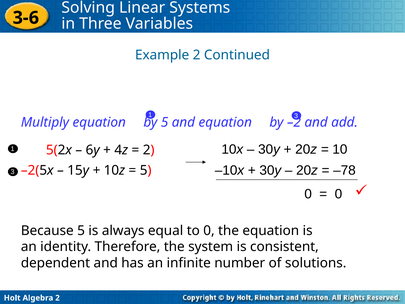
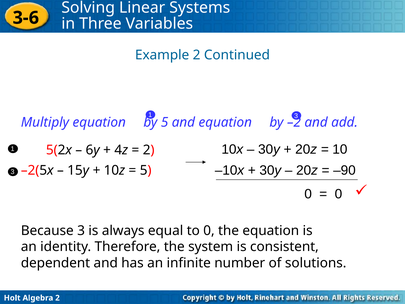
–78: –78 -> –90 (344, 170)
Because 5: 5 -> 3 (81, 230)
